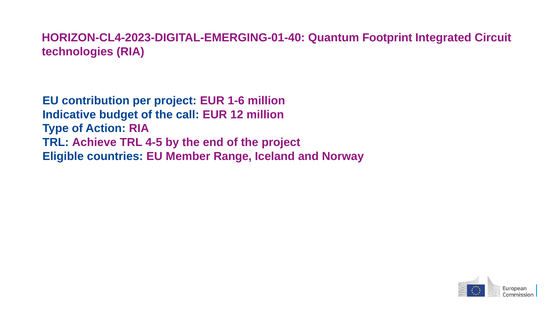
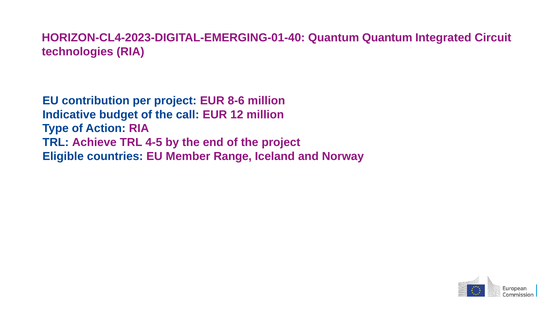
Quantum Footprint: Footprint -> Quantum (387, 38)
1-6: 1-6 -> 8-6 (236, 101)
